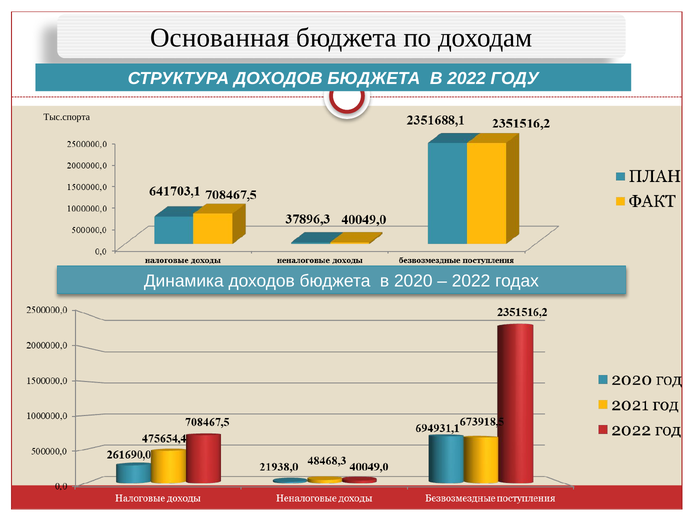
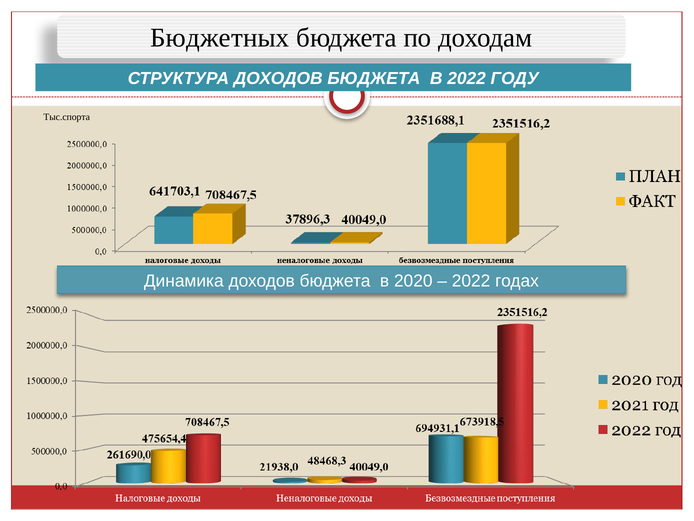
Основанная: Основанная -> Бюджетных (220, 38)
